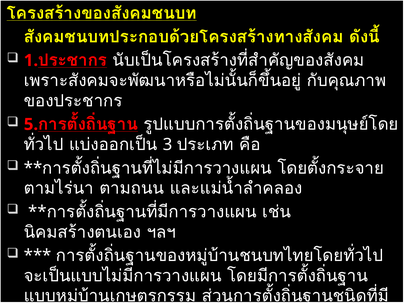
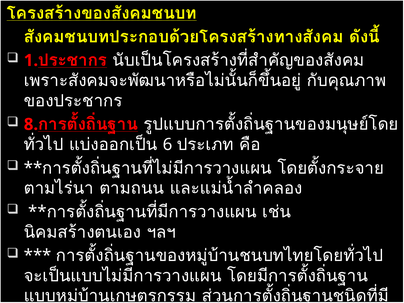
5: 5 -> 8 (31, 124)
3: 3 -> 6 (168, 145)
